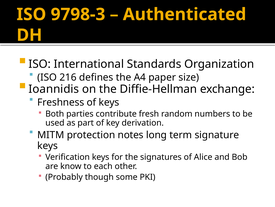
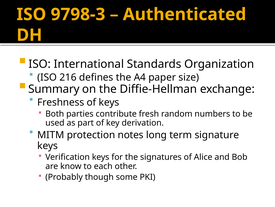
Ioannidis: Ioannidis -> Summary (54, 89)
